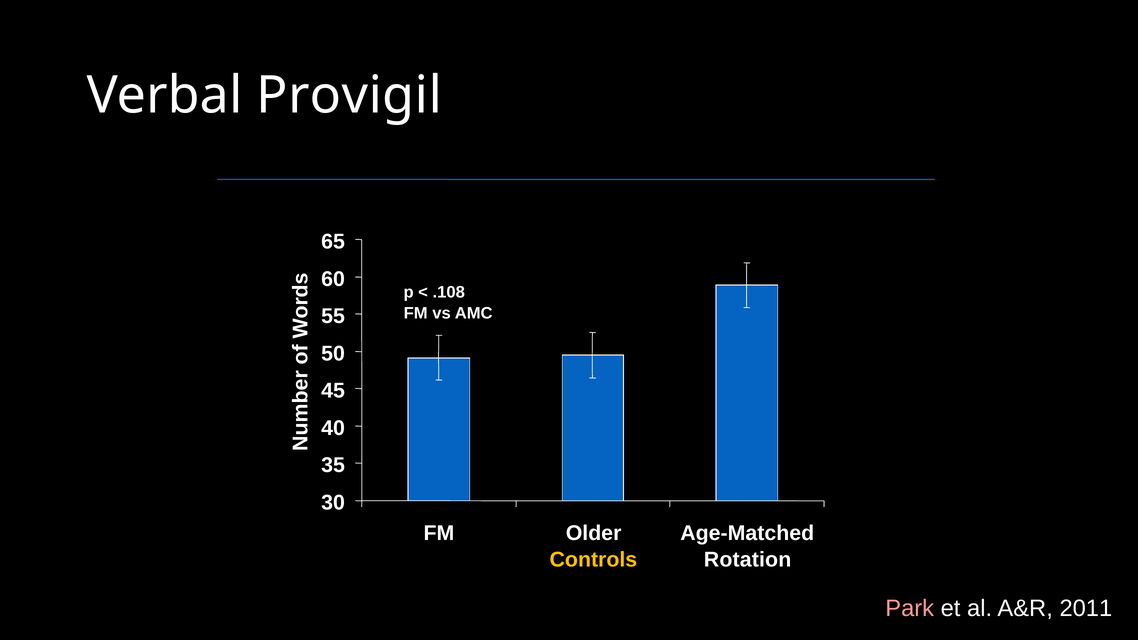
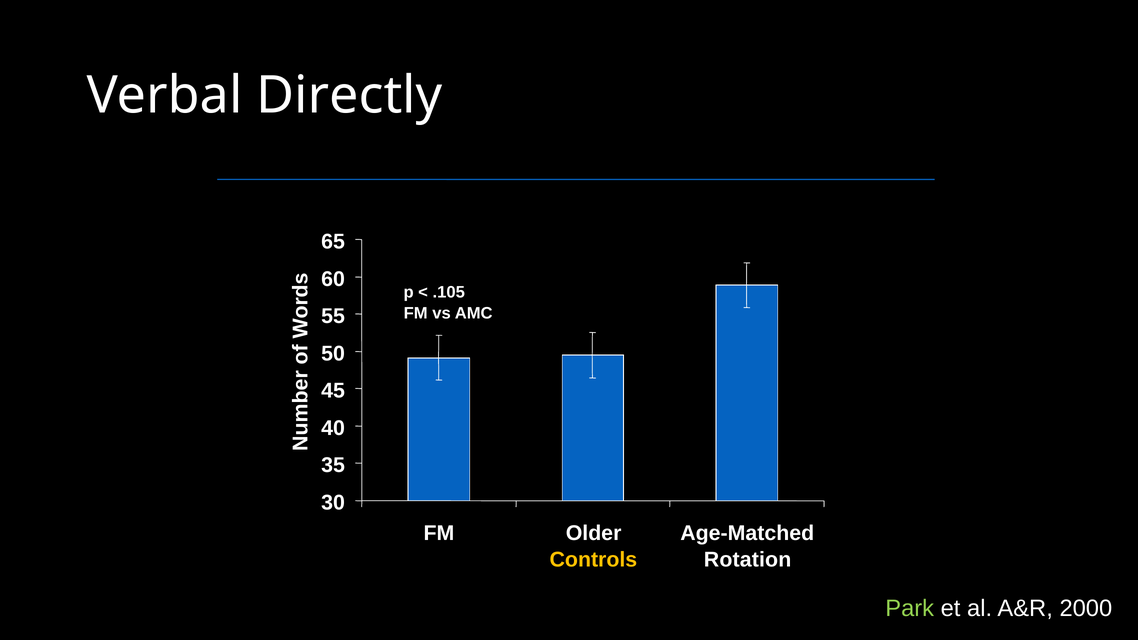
Provigil: Provigil -> Directly (349, 96)
.108: .108 -> .105 (449, 293)
Park colour: pink -> light green (910, 609)
2011: 2011 -> 2000 (1086, 609)
